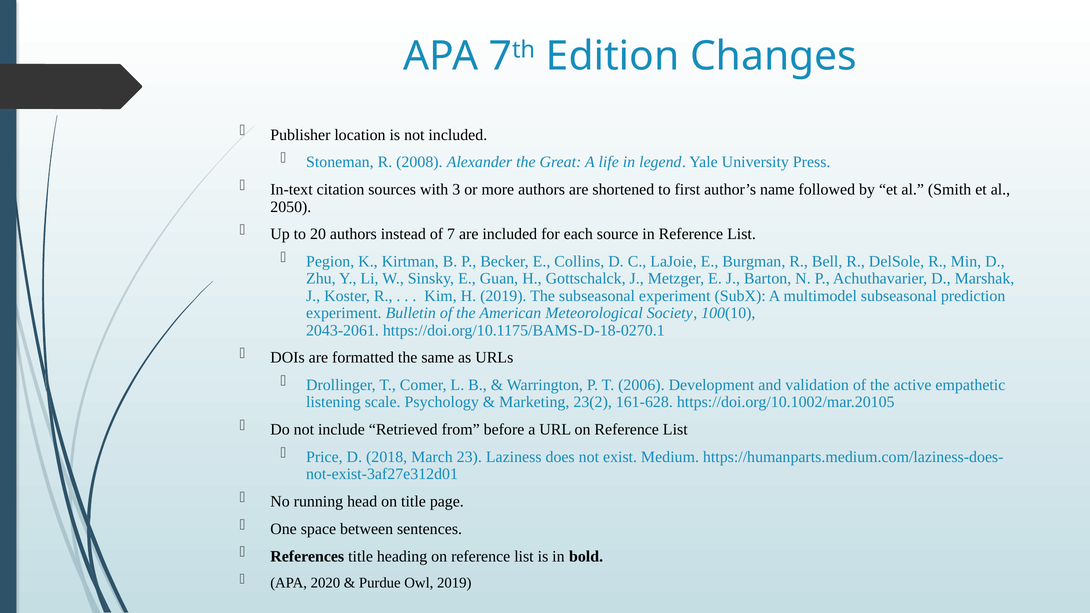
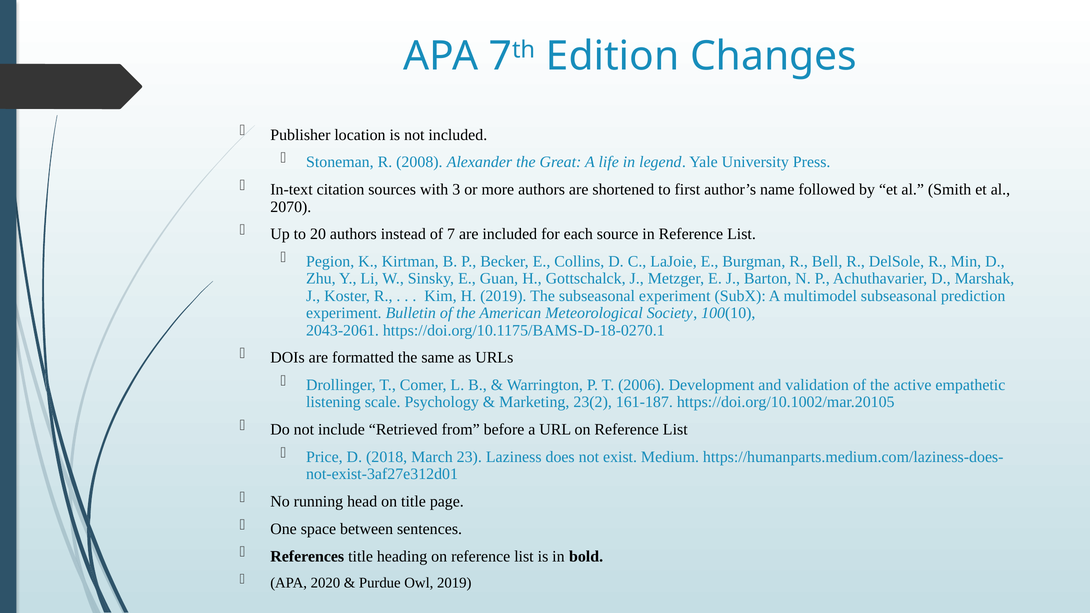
2050: 2050 -> 2070 (291, 207)
161-628: 161-628 -> 161-187 (644, 402)
